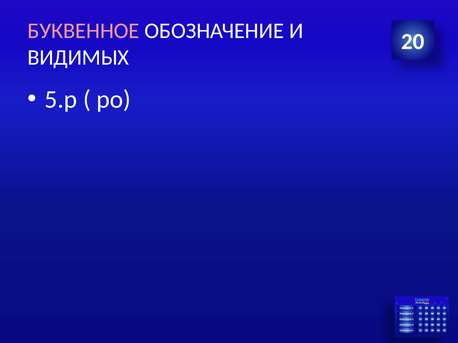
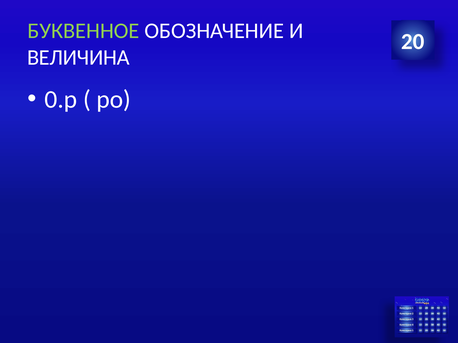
БУКВЕННОЕ colour: pink -> light green (83, 31)
ВИДИМЫХ: ВИДИМЫХ -> ВЕЛИЧИНА (78, 58)
5.p: 5.p -> 0.p (61, 99)
